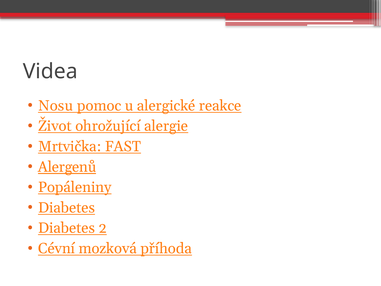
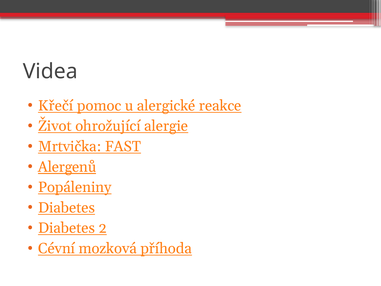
Nosu: Nosu -> Křečí (56, 106)
